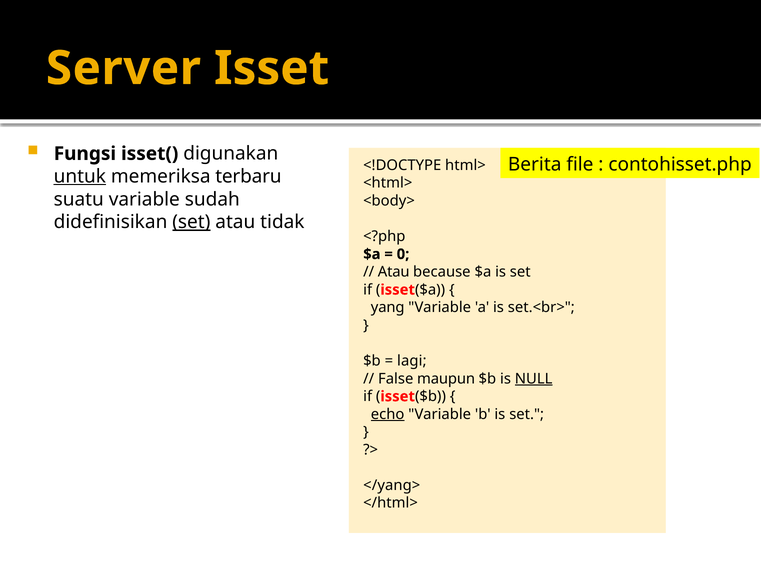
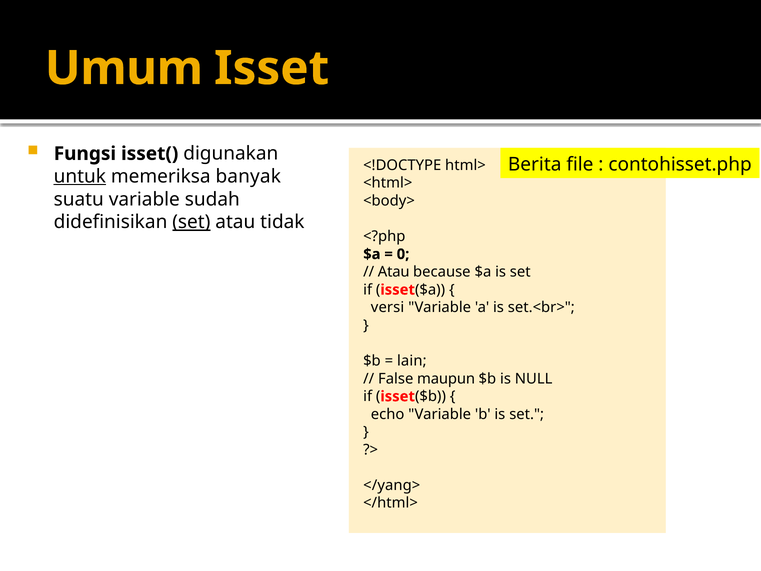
Server: Server -> Umum (124, 68)
terbaru: terbaru -> banyak (248, 176)
yang: yang -> versi (388, 307)
lagi: lagi -> lain (412, 361)
NULL underline: present -> none (534, 378)
echo underline: present -> none (388, 414)
